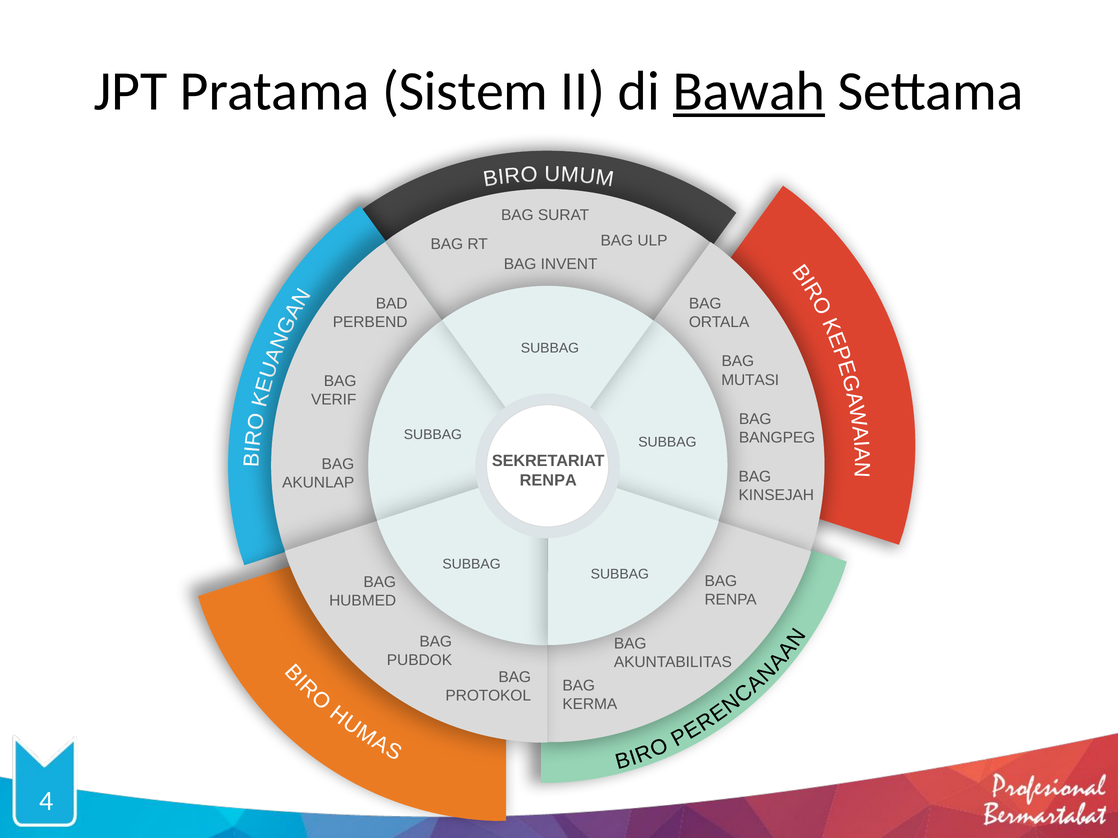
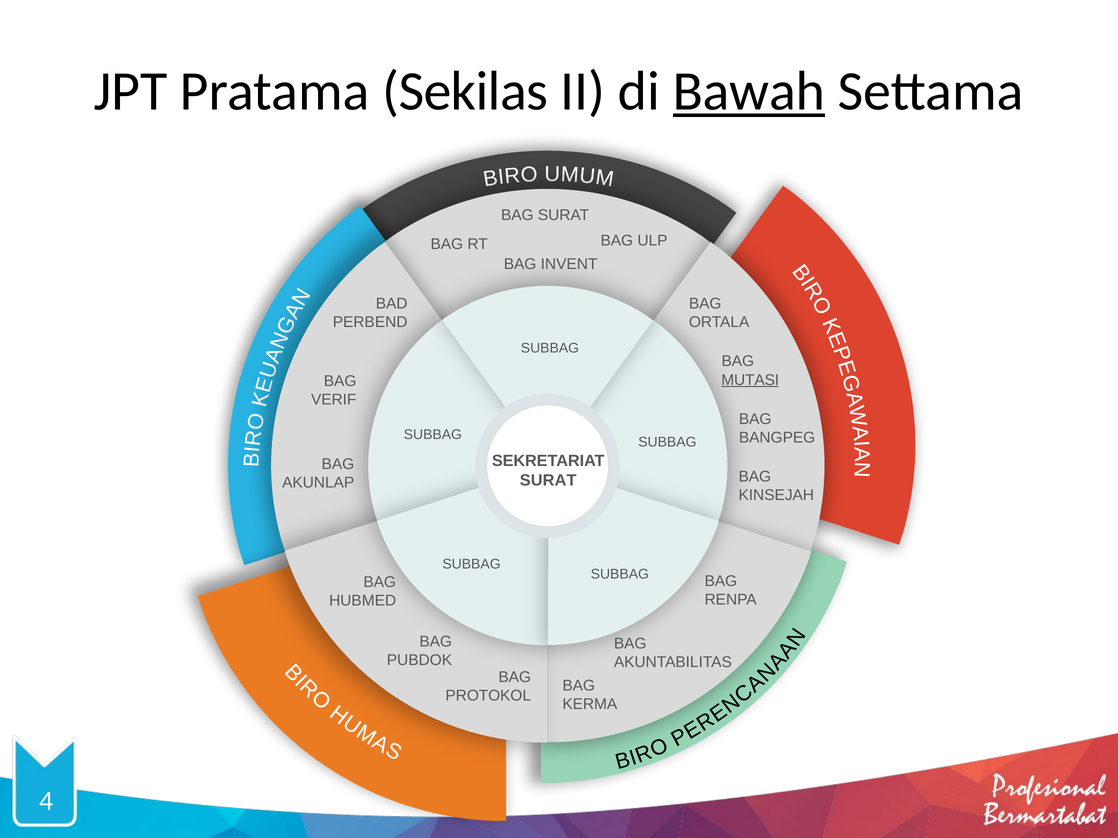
Sistem: Sistem -> Sekilas (465, 91)
MUTASI underline: none -> present (750, 380)
RENPA: RENPA -> SURAT (548, 481)
